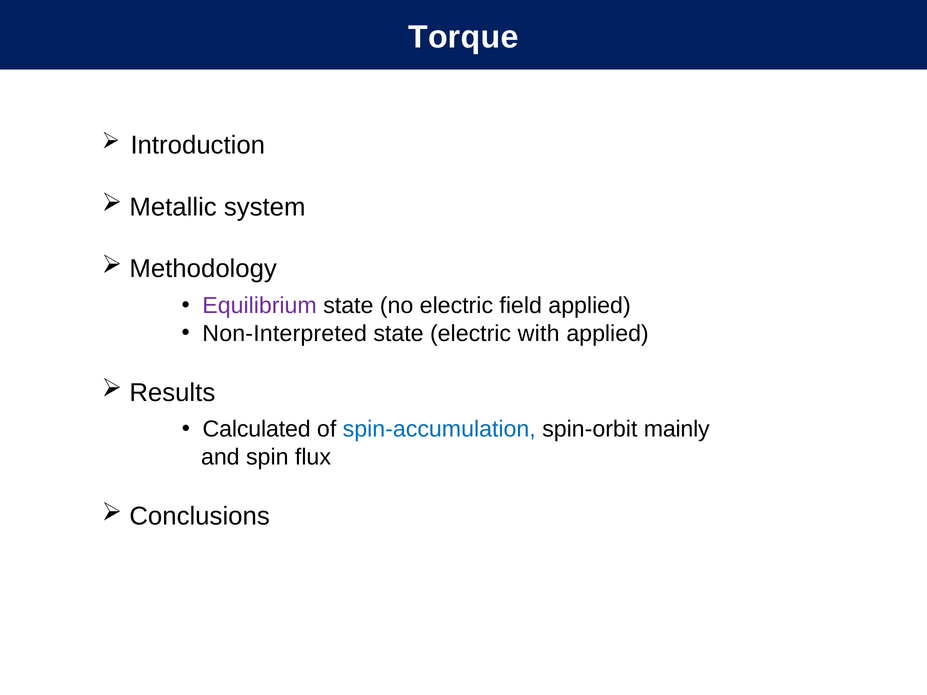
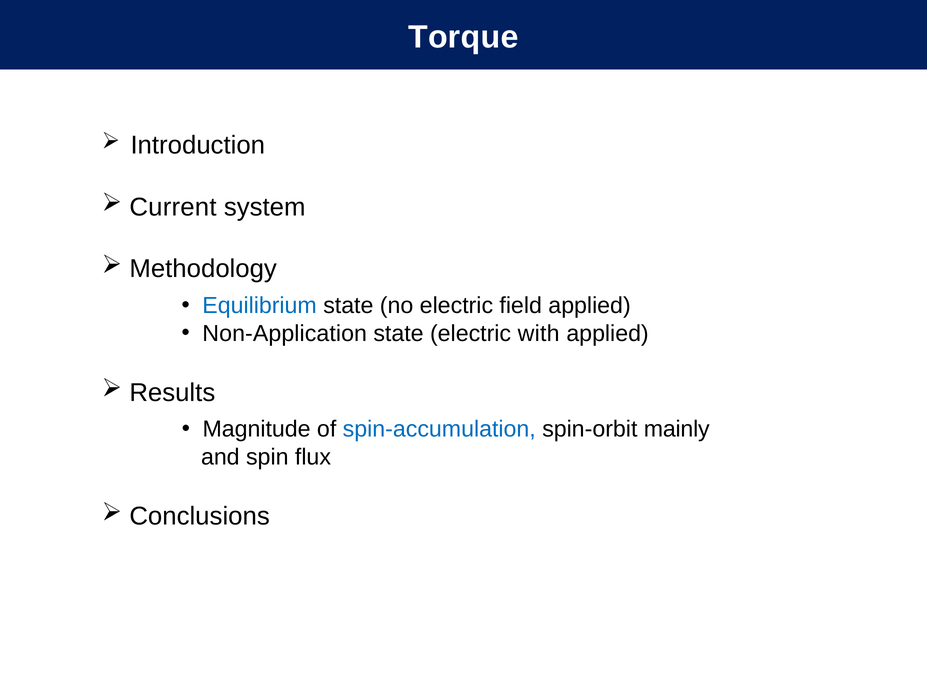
Metallic: Metallic -> Current (173, 207)
Equilibrium colour: purple -> blue (260, 306)
Non-Interpreted: Non-Interpreted -> Non-Application (285, 334)
Calculated: Calculated -> Magnitude (257, 429)
